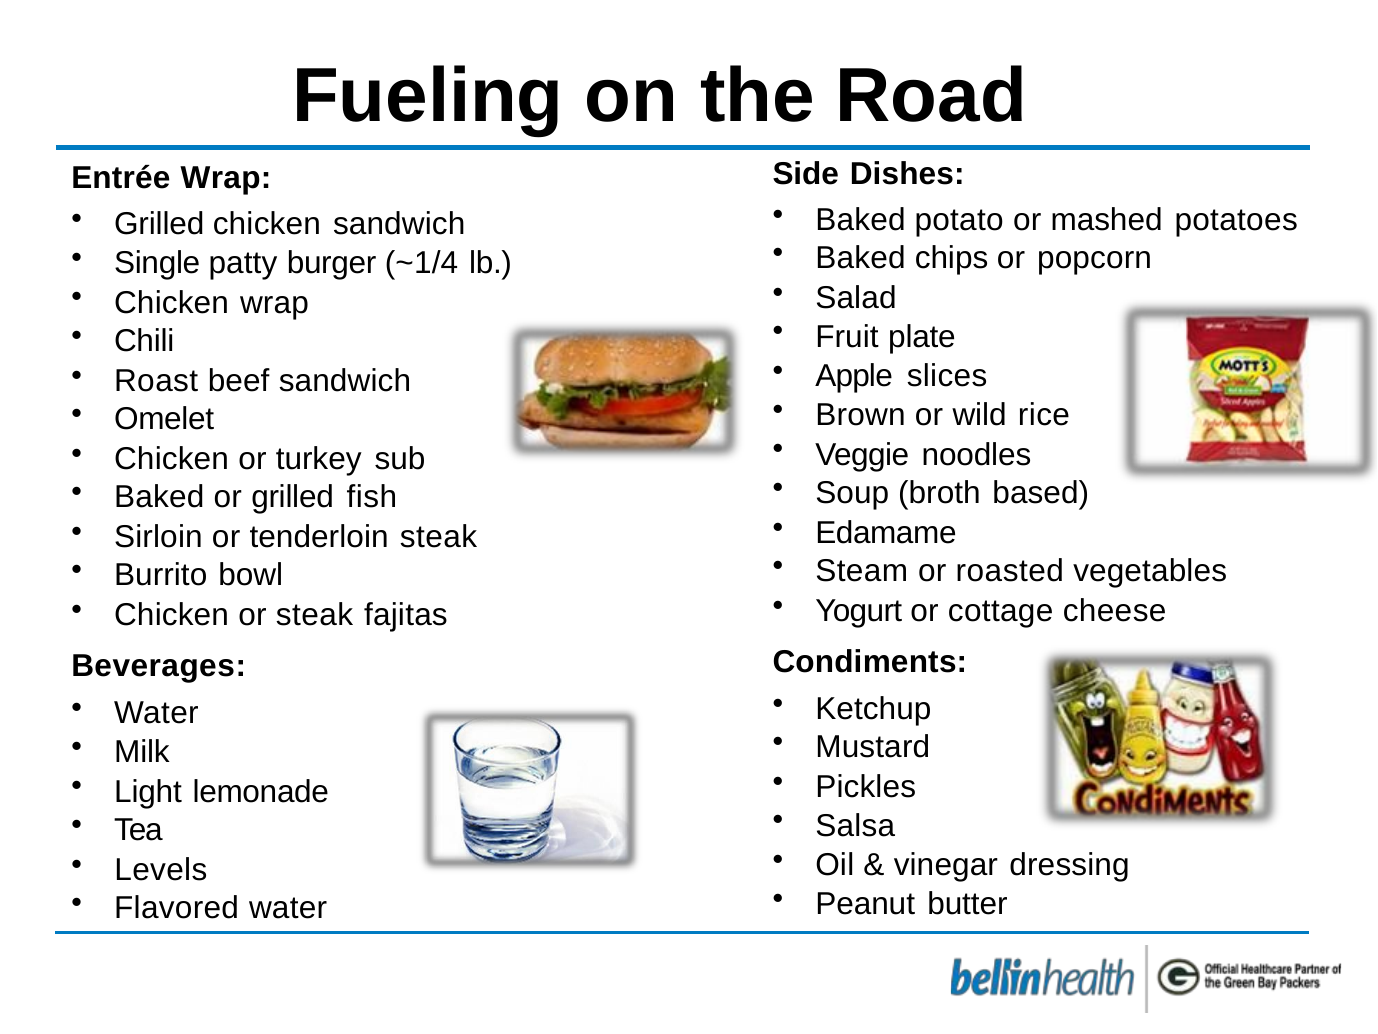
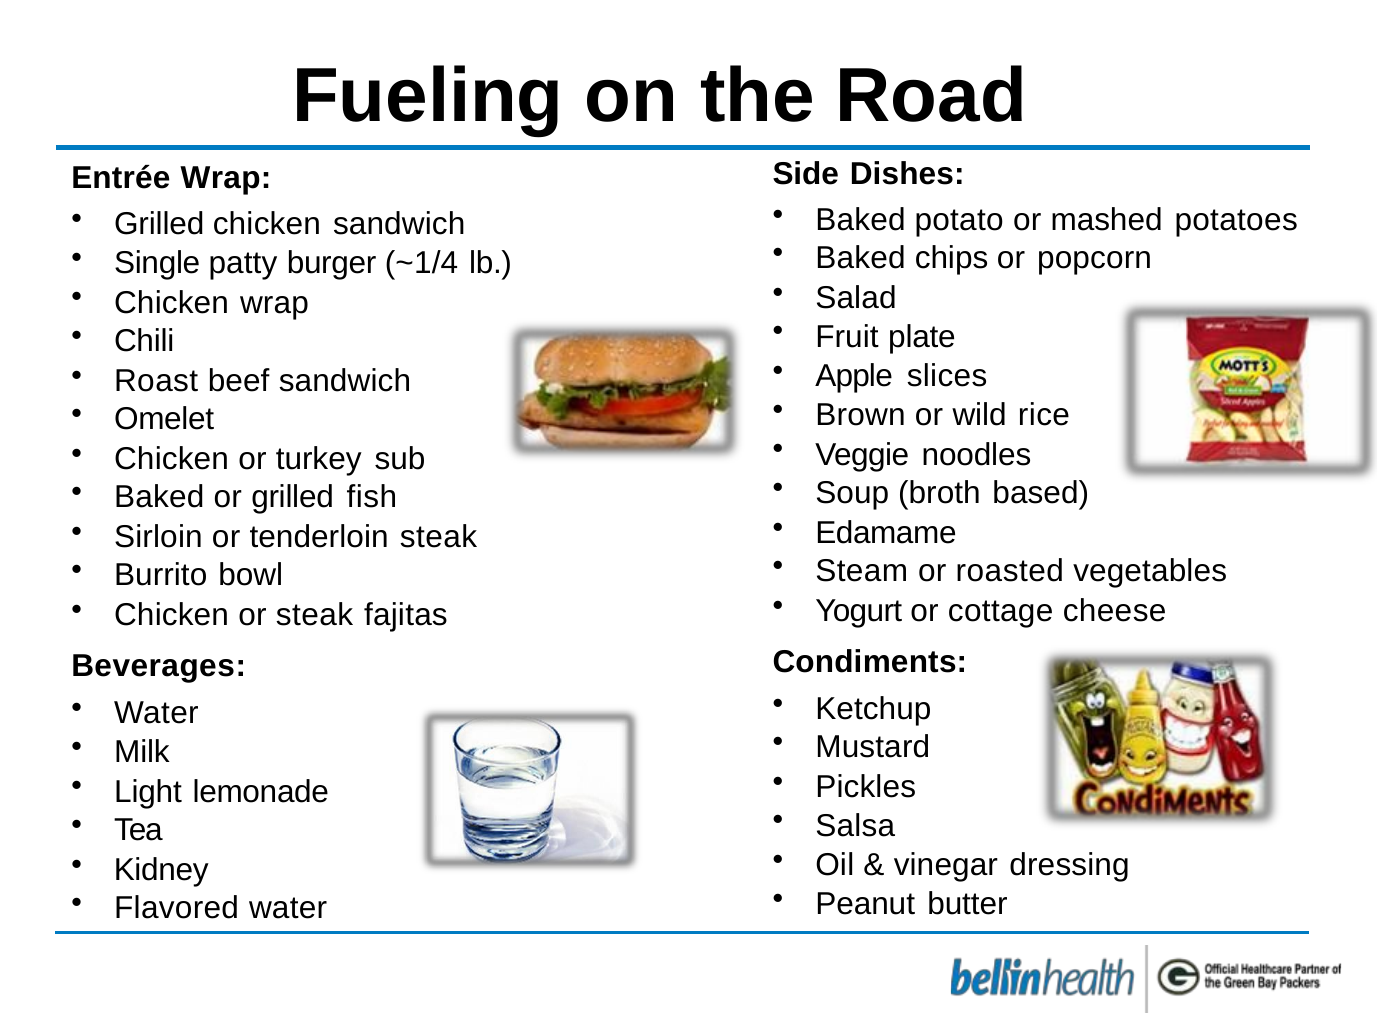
Levels: Levels -> Kidney (161, 869)
